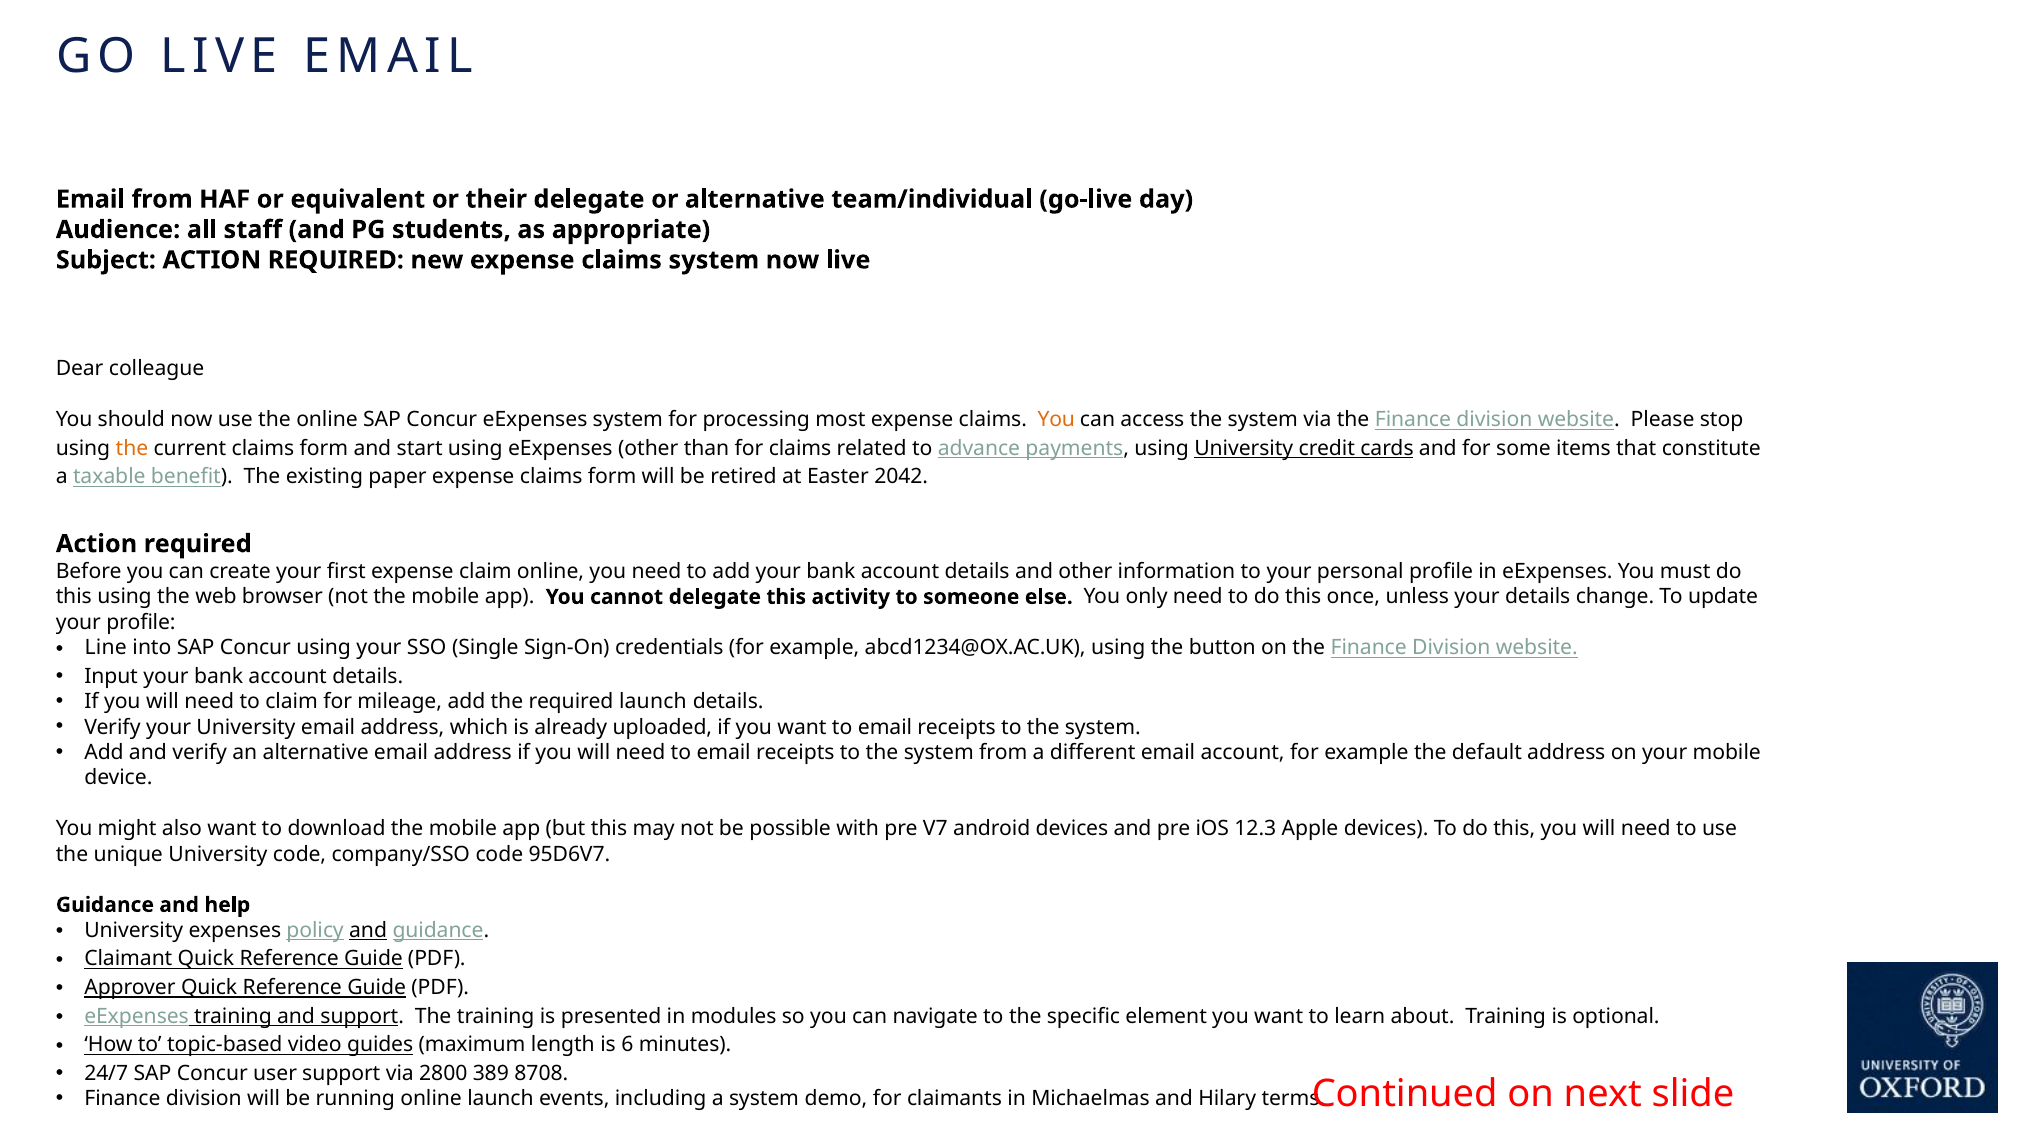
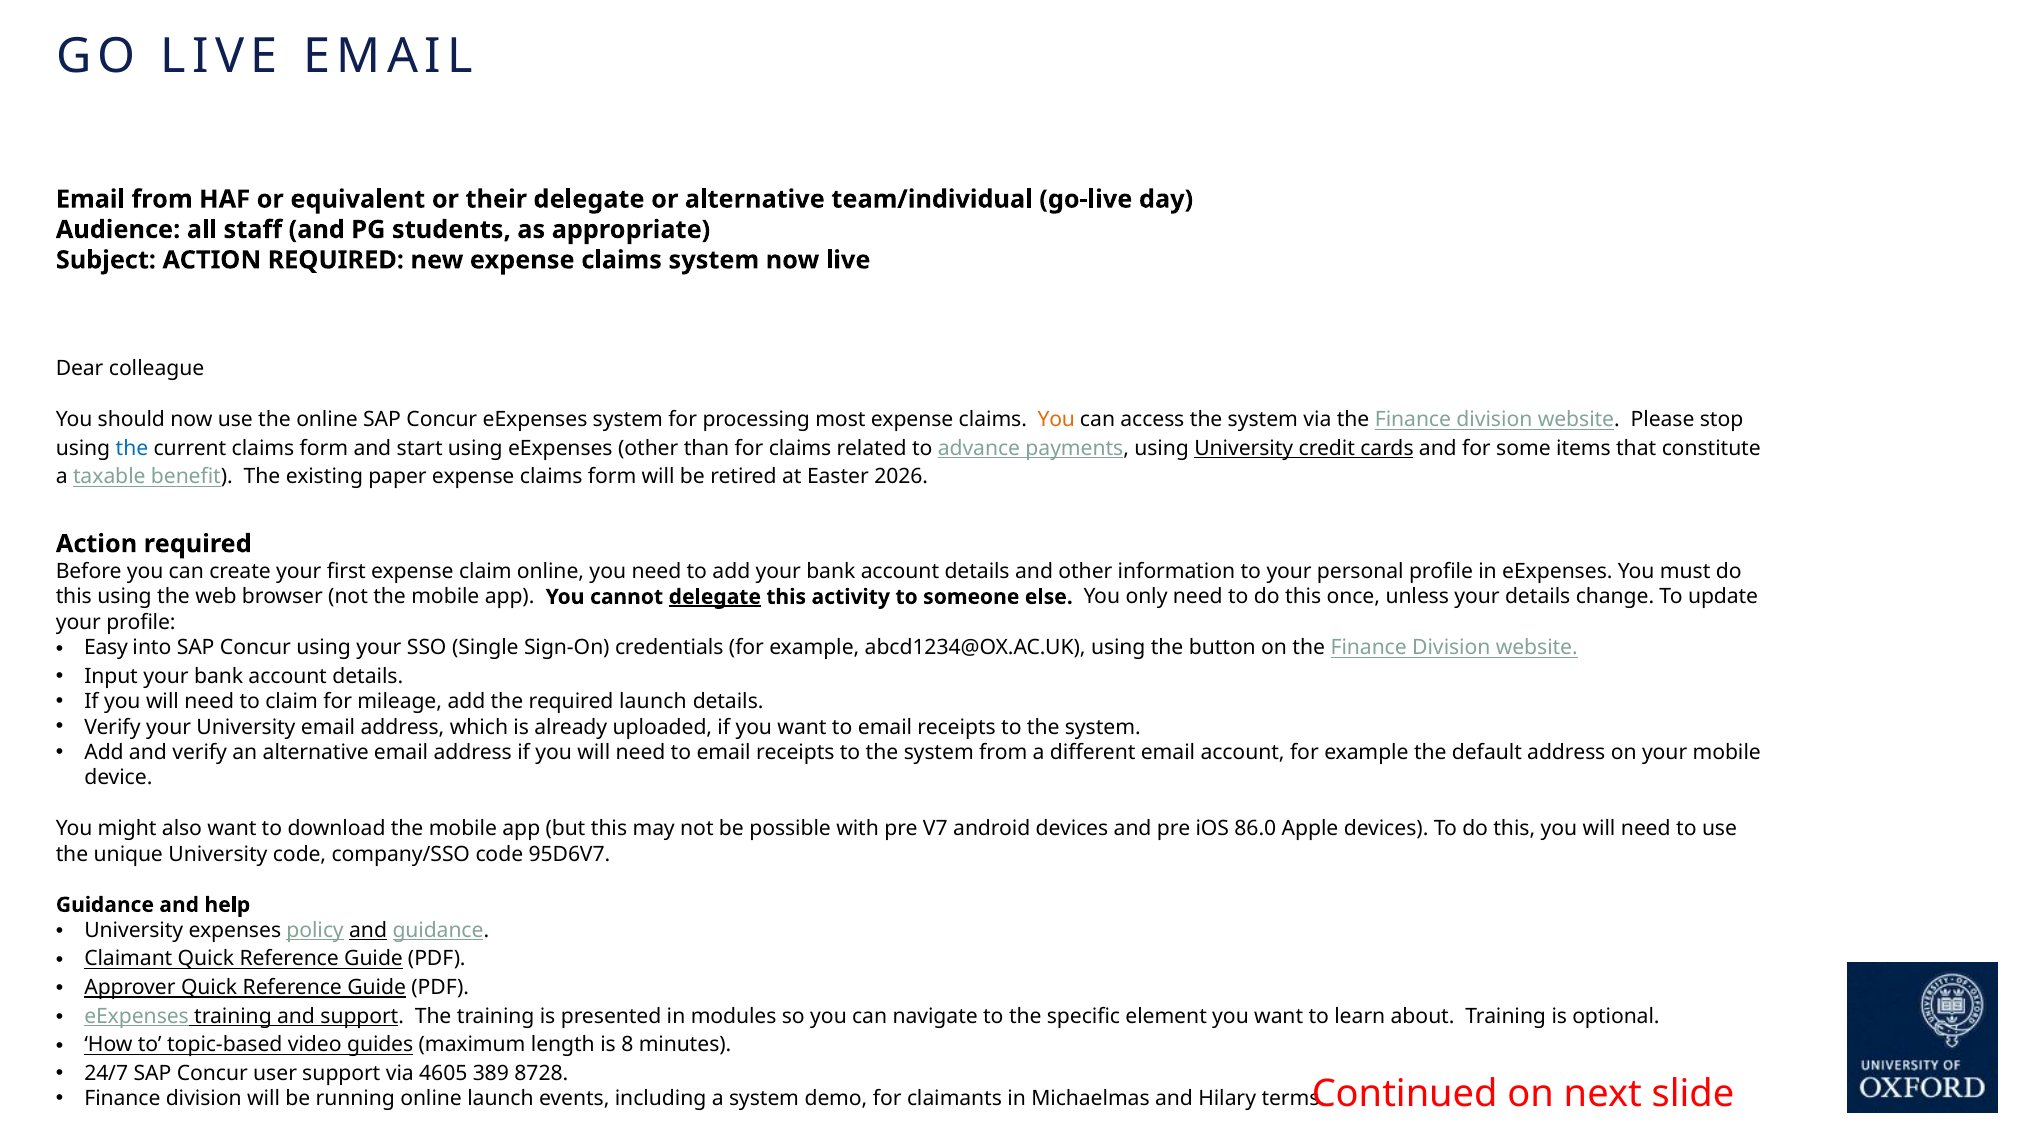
the colour: orange -> blue (132, 448)
2042: 2042 -> 2026 (901, 477)
delegate underline: none -> present (715, 597)
Line: Line -> Easy (106, 648)
12.3: 12.3 -> 86.0 (1255, 829)
6: 6 -> 8 (627, 1045)
2800: 2800 -> 4605 (443, 1074)
8708: 8708 -> 8728 (541, 1074)
